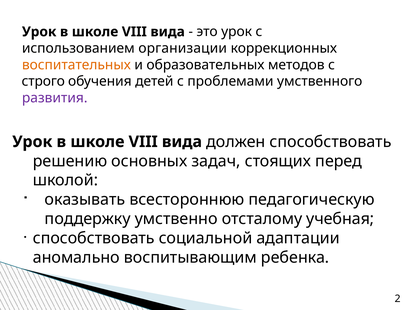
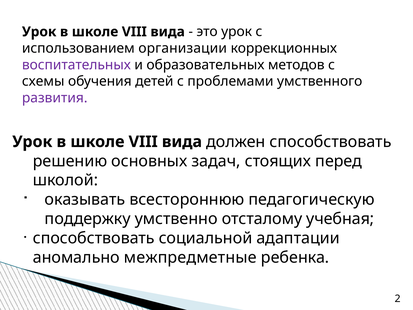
воспитательных colour: orange -> purple (76, 65)
строго: строго -> схемы (43, 81)
воспитывающим: воспитывающим -> межпредметные (190, 257)
